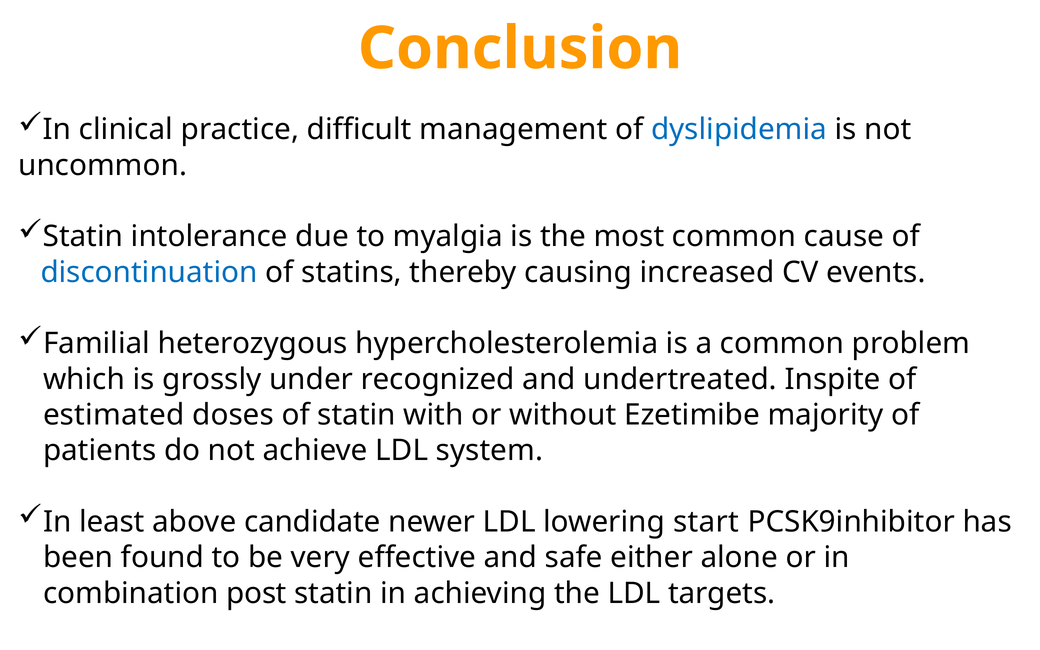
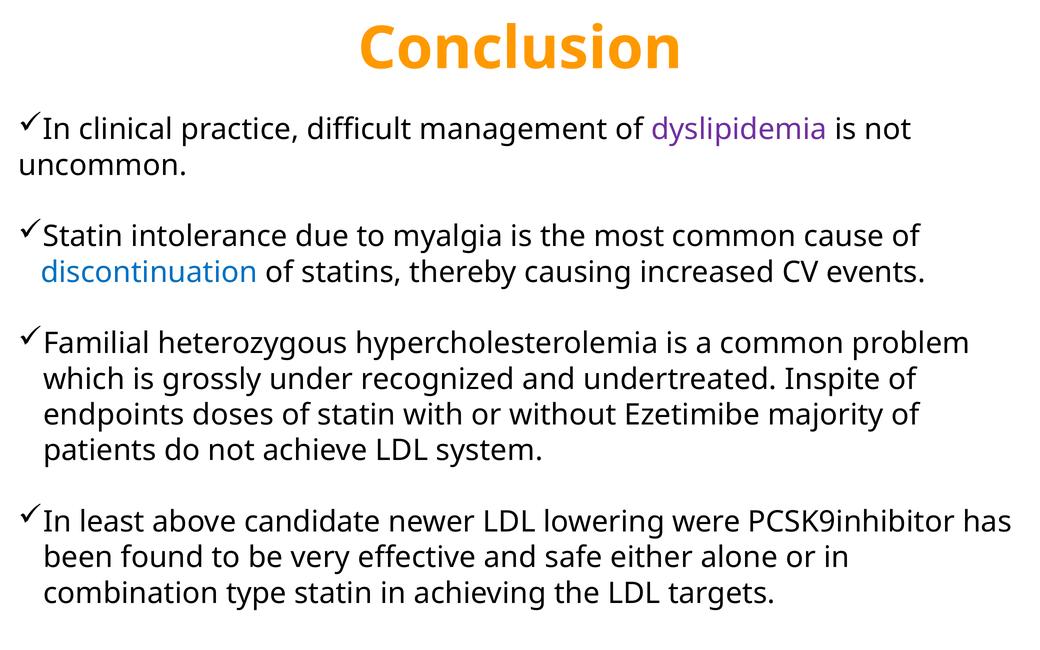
dyslipidemia colour: blue -> purple (739, 130)
estimated: estimated -> endpoints (114, 415)
start: start -> were (706, 522)
post: post -> type (257, 593)
